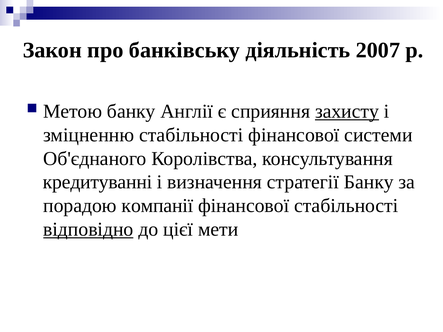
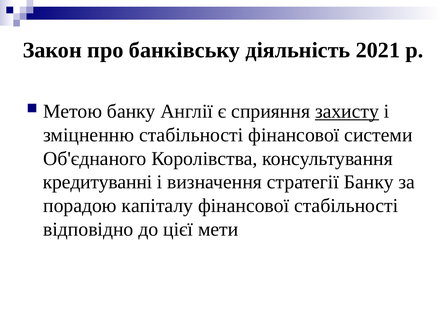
2007: 2007 -> 2021 (378, 50)
компанії: компанії -> капіталу (157, 206)
відповідно underline: present -> none (88, 230)
